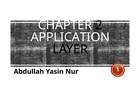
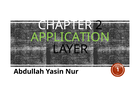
APPLICATION colour: white -> light green (70, 37)
